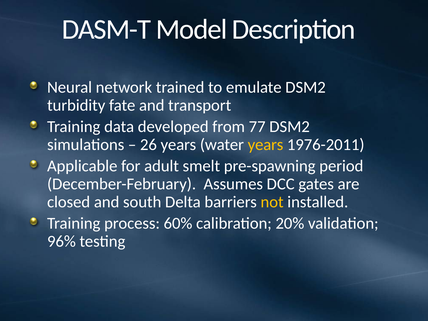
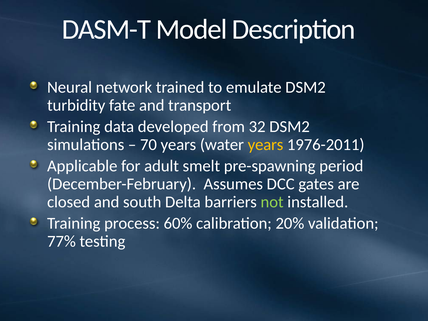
77: 77 -> 32 (257, 127)
26: 26 -> 70 (148, 145)
not colour: yellow -> light green (272, 202)
96%: 96% -> 77% (61, 241)
